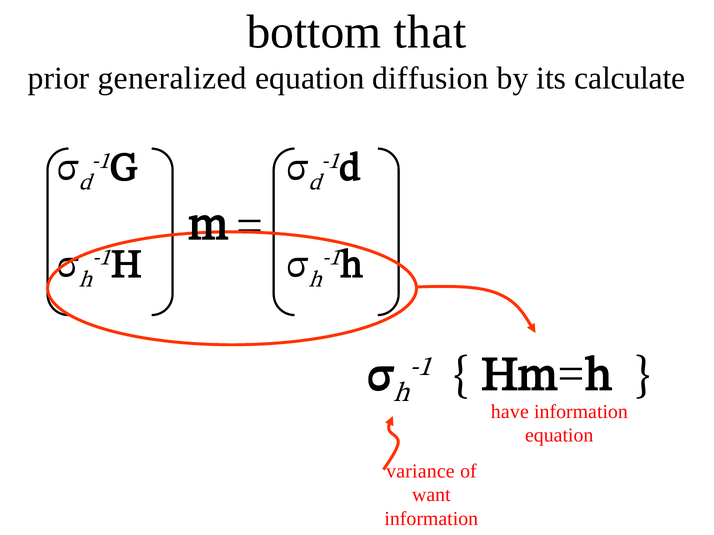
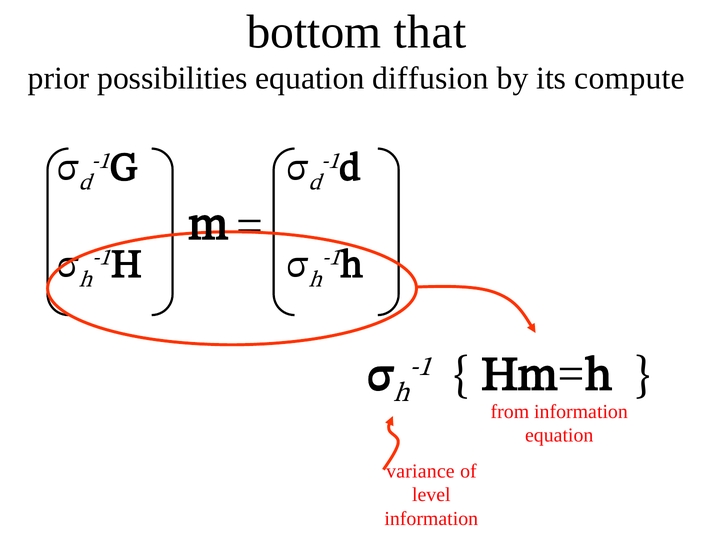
generalized: generalized -> possibilities (172, 78)
calculate: calculate -> compute (630, 78)
have: have -> from (510, 412)
want: want -> level (431, 495)
